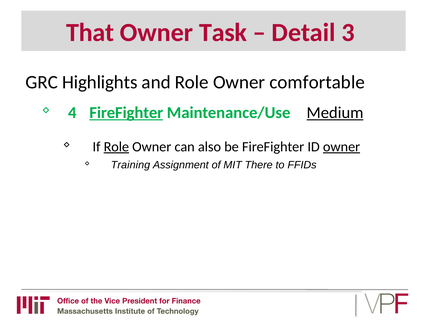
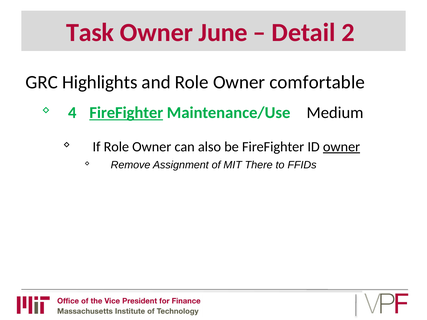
That: That -> Task (90, 33)
Task: Task -> June (223, 33)
3: 3 -> 2 (348, 33)
Medium underline: present -> none (335, 113)
Role underline: present -> none (116, 147)
Training: Training -> Remove (131, 165)
